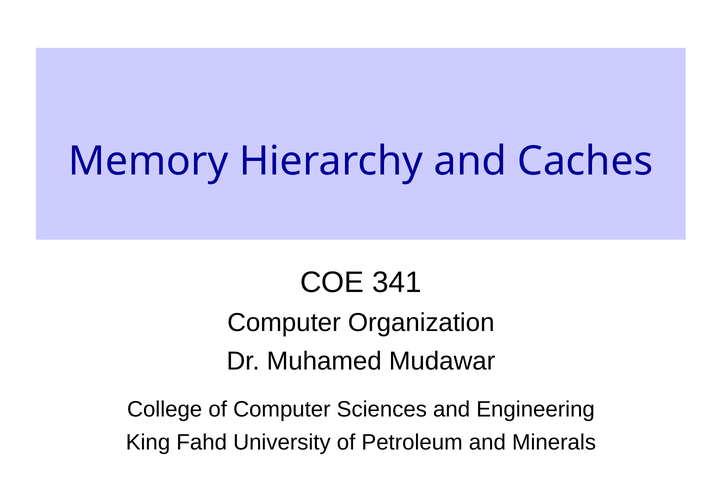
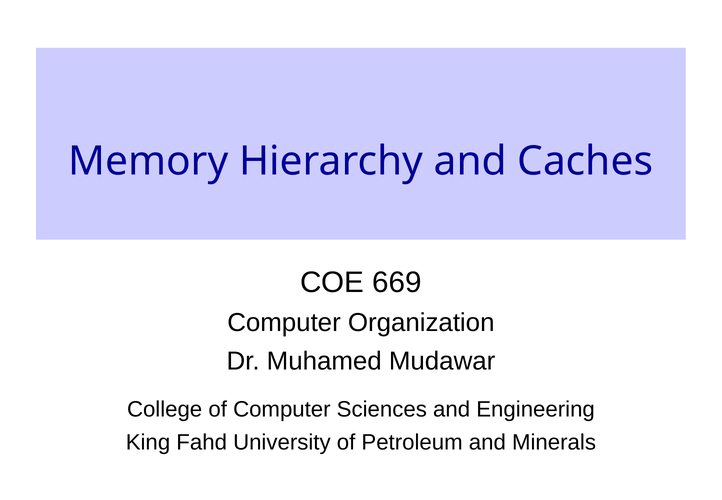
341: 341 -> 669 (397, 282)
